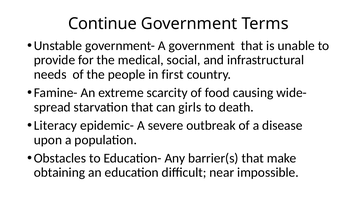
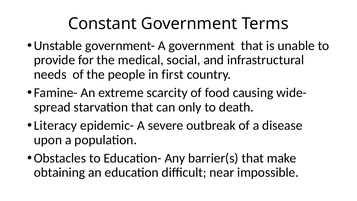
Continue: Continue -> Constant (102, 24)
girls: girls -> only (190, 107)
